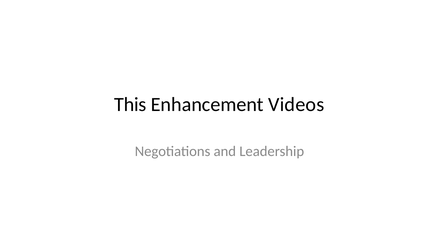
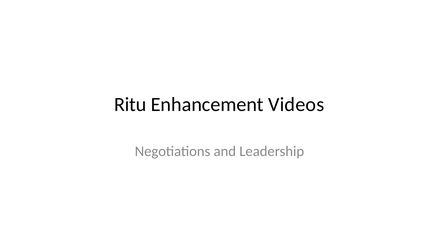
This: This -> Ritu (130, 105)
